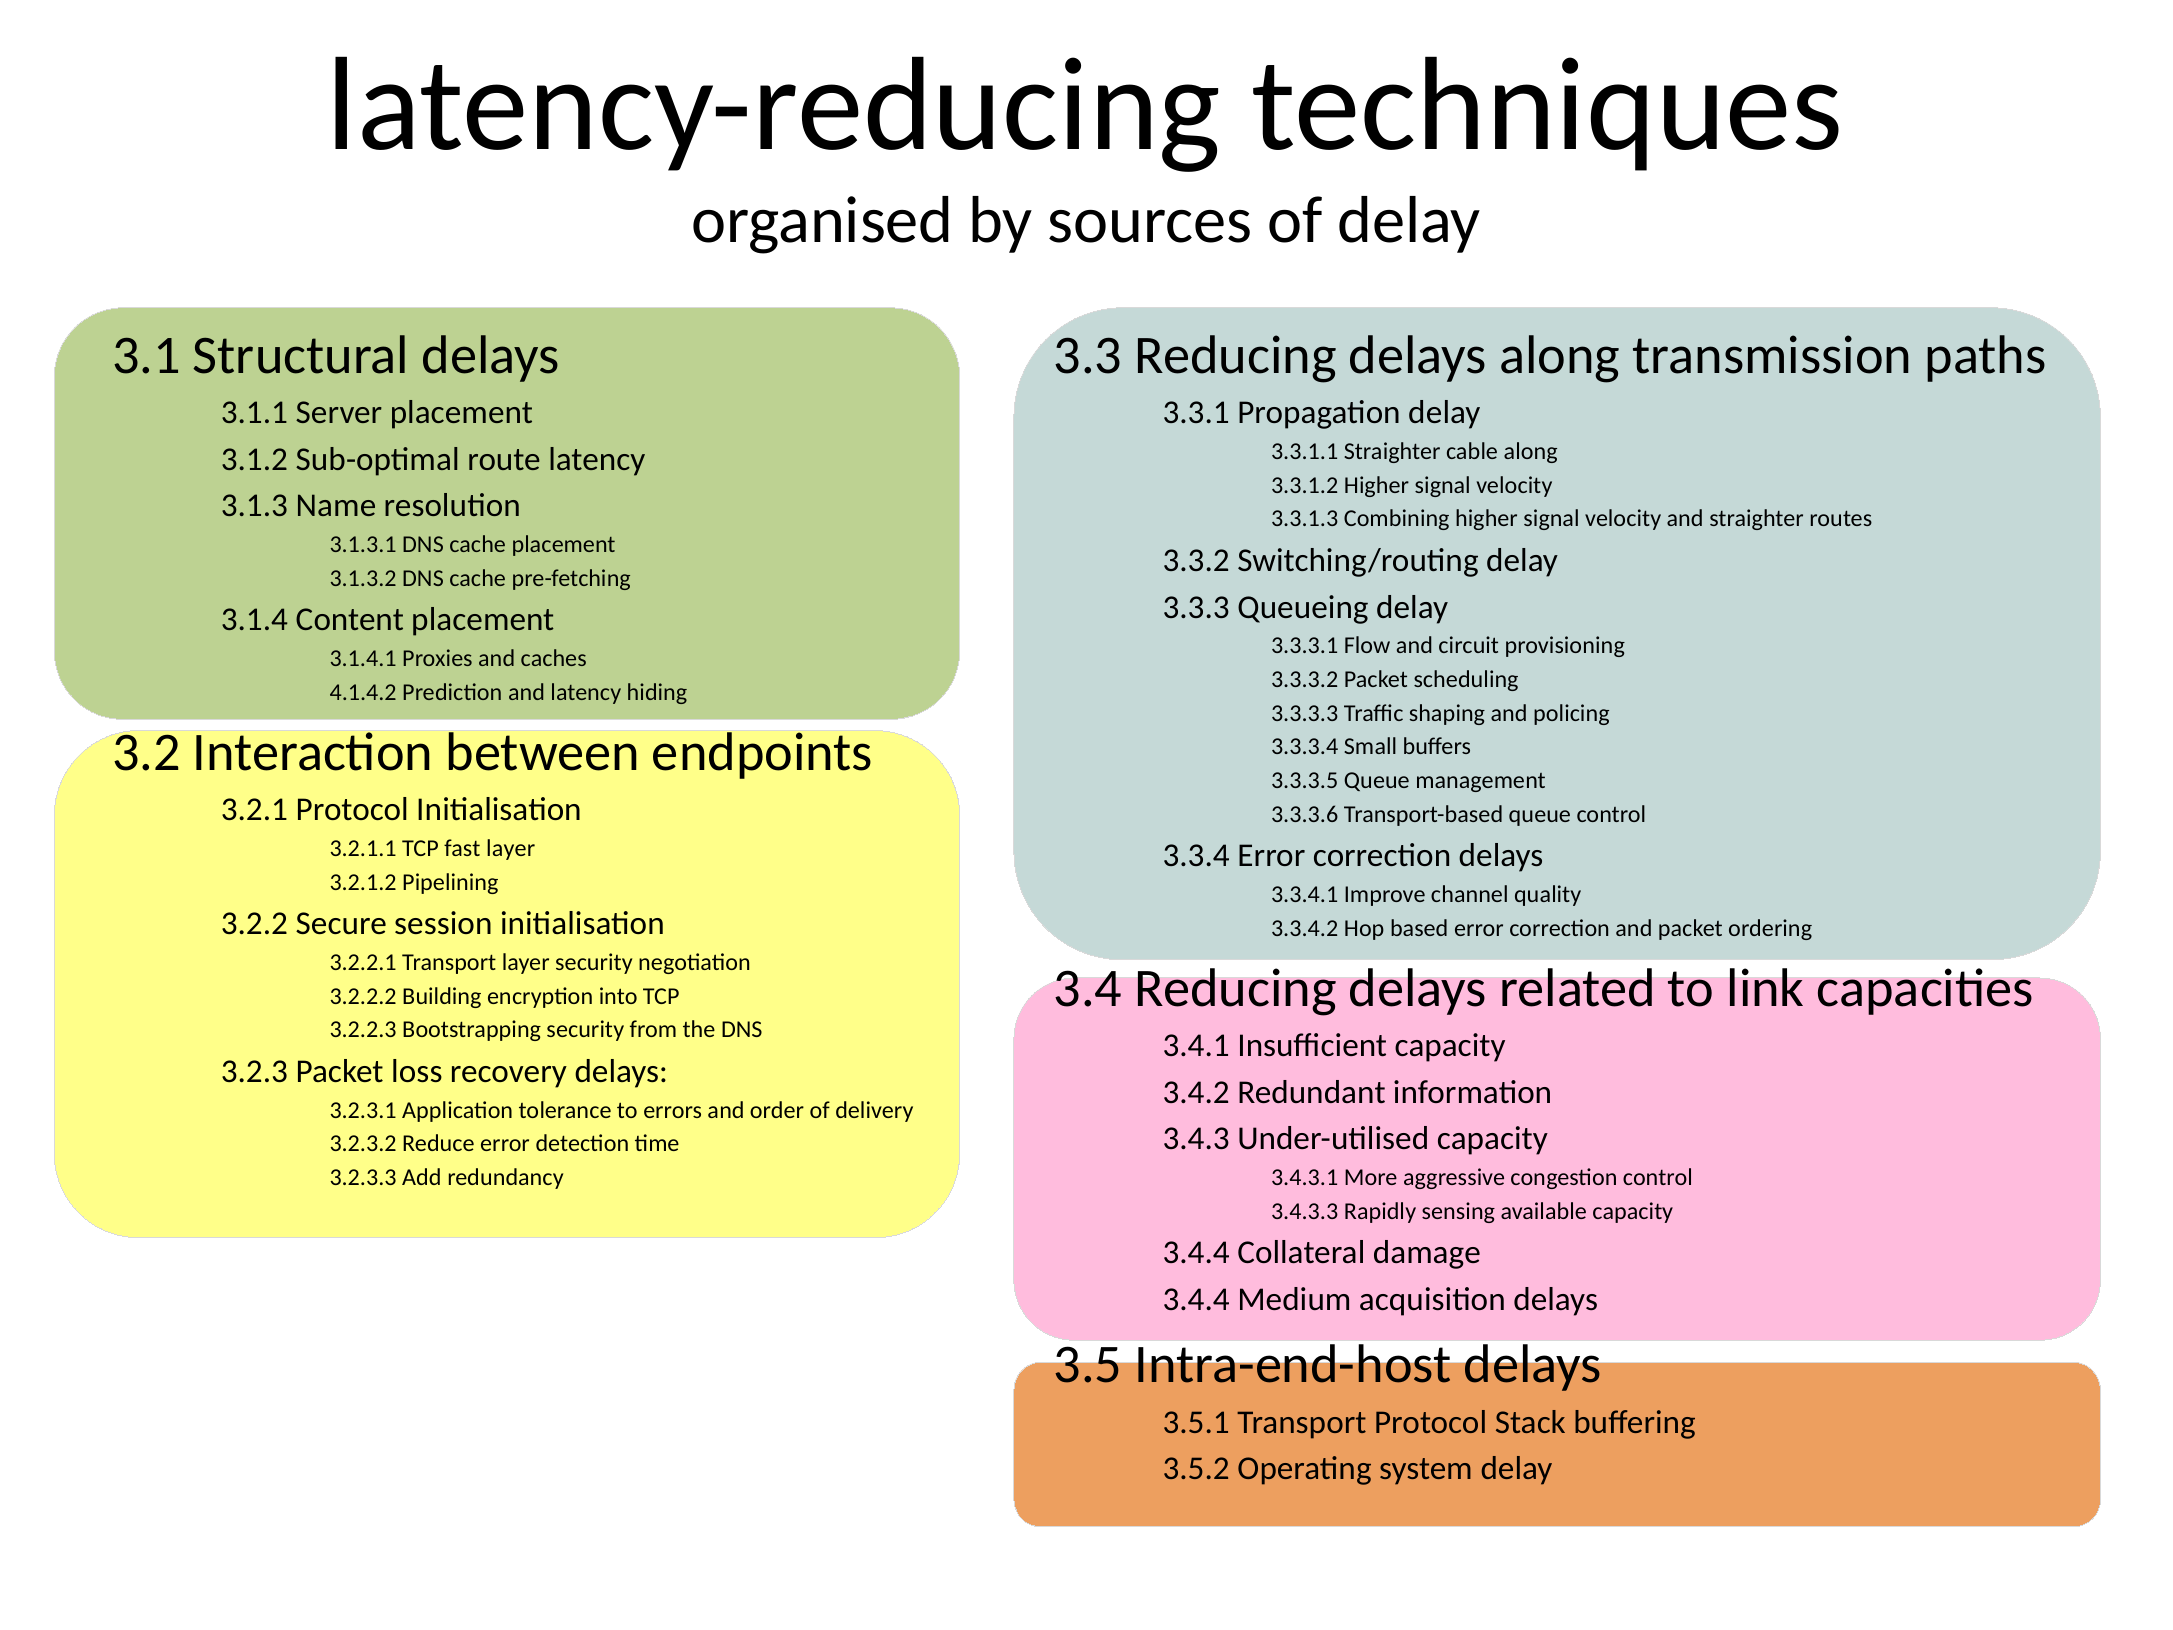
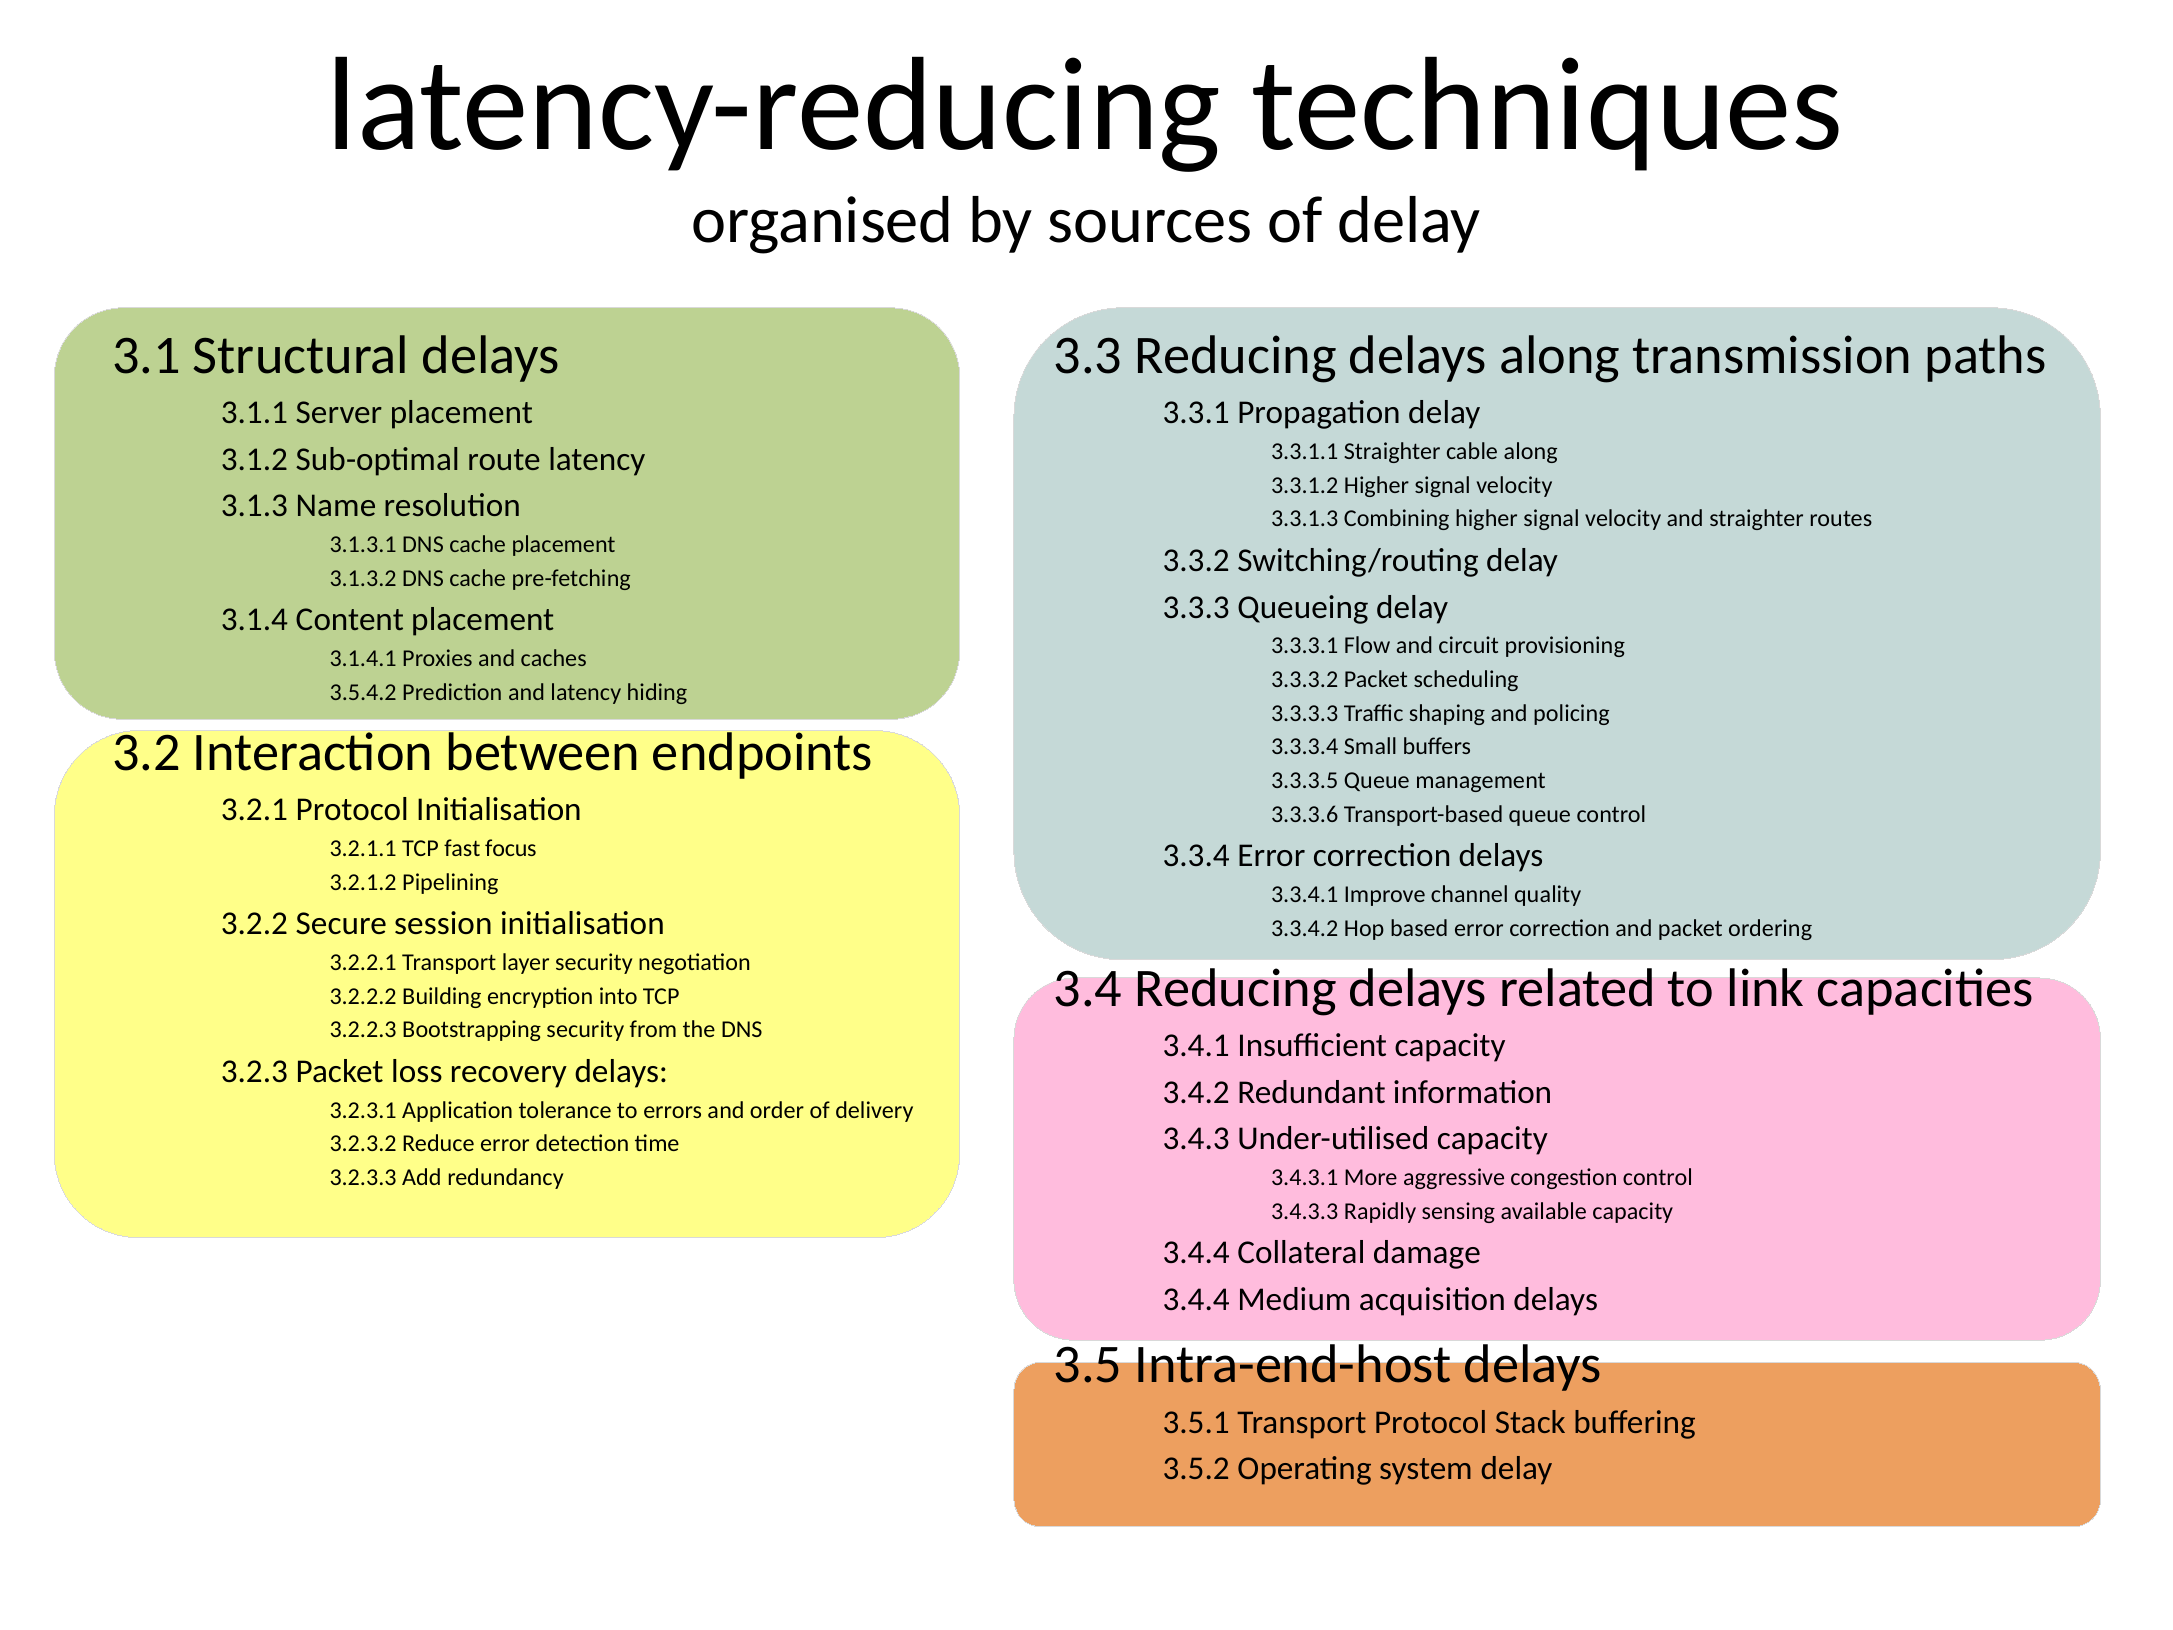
4.1.4.2: 4.1.4.2 -> 3.5.4.2 (363, 692)
fast layer: layer -> focus (511, 848)
